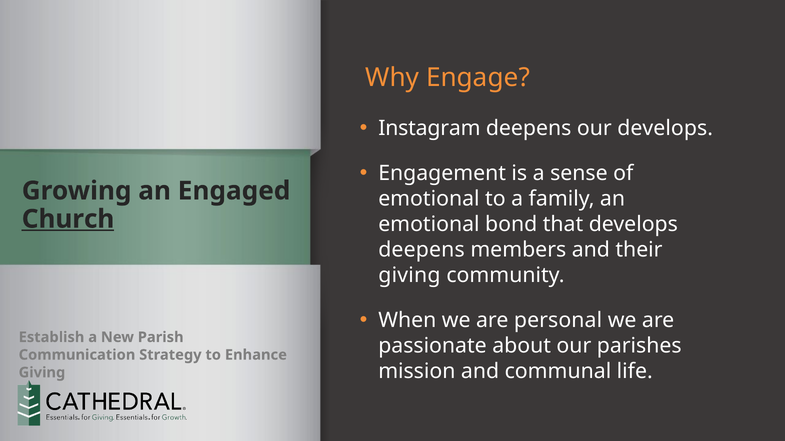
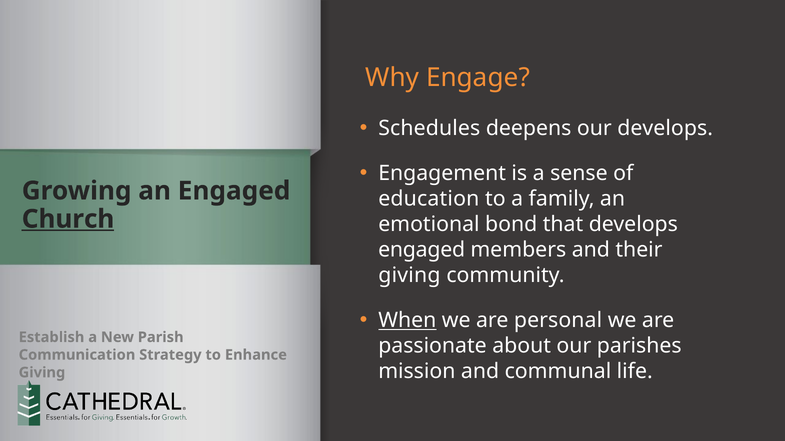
Instagram: Instagram -> Schedules (429, 128)
emotional: emotional -> education (429, 199)
deepens: deepens -> engaged (422, 250)
When underline: none -> present (407, 321)
